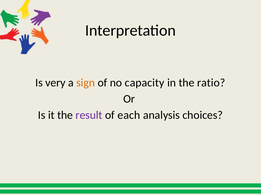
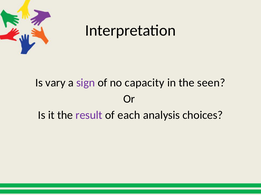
very: very -> vary (55, 83)
sign colour: orange -> purple (86, 83)
ratio: ratio -> seen (211, 83)
